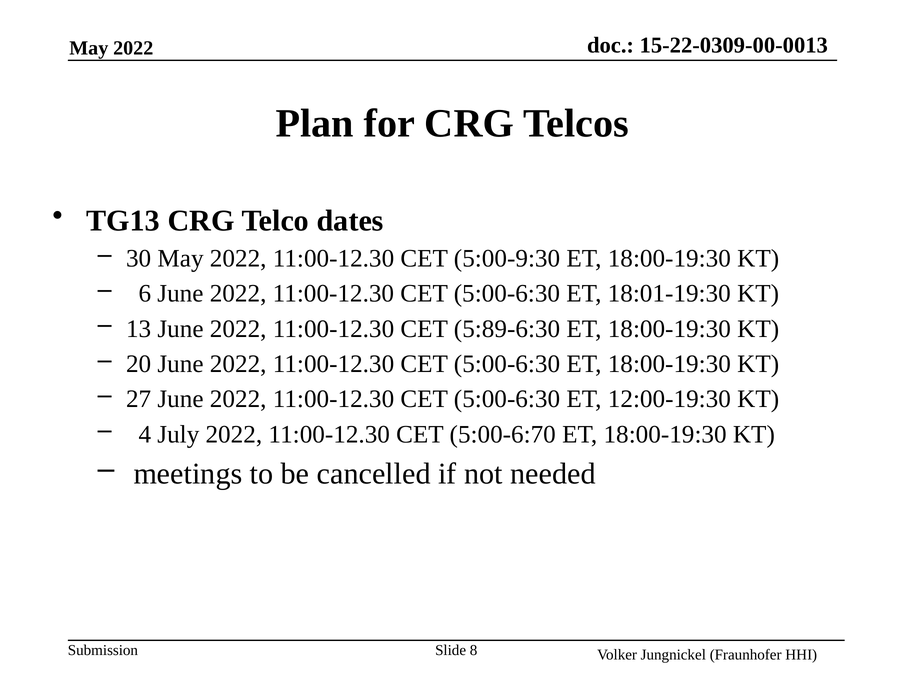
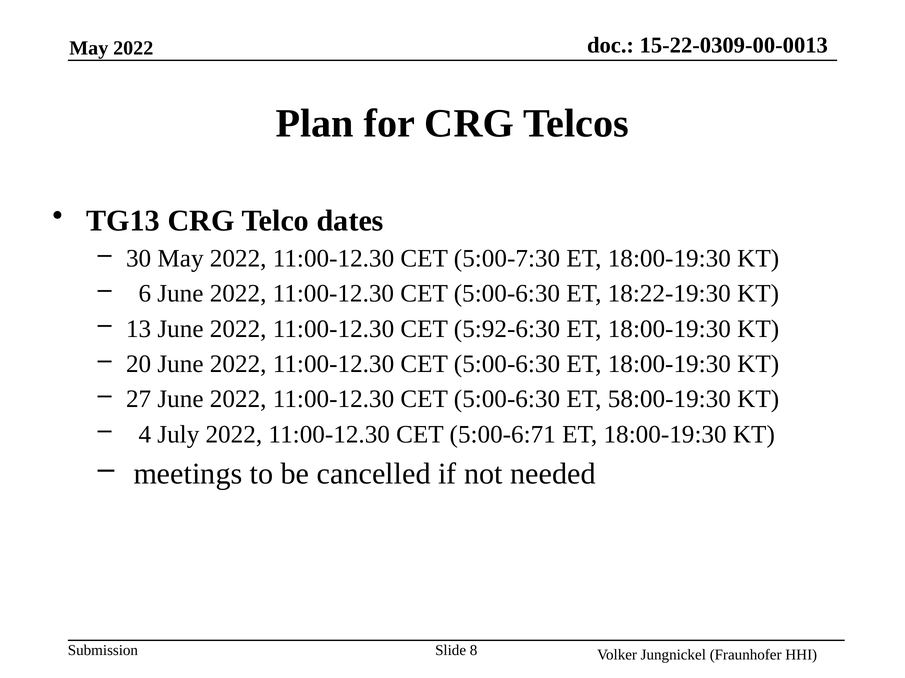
5:00-9:30: 5:00-9:30 -> 5:00-7:30 (507, 259)
18:01-19:30: 18:01-19:30 -> 18:22-19:30 (669, 294)
5:89-6:30: 5:89-6:30 -> 5:92-6:30 (507, 329)
12:00-19:30: 12:00-19:30 -> 58:00-19:30 (669, 400)
5:00-6:70: 5:00-6:70 -> 5:00-6:71 (503, 435)
